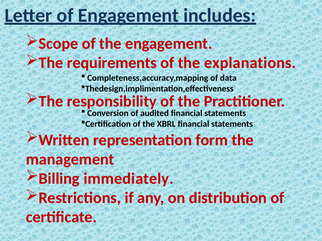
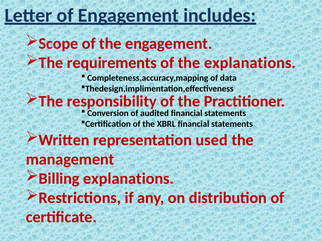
form: form -> used (212, 140)
Billing immediately: immediately -> explanations (129, 179)
